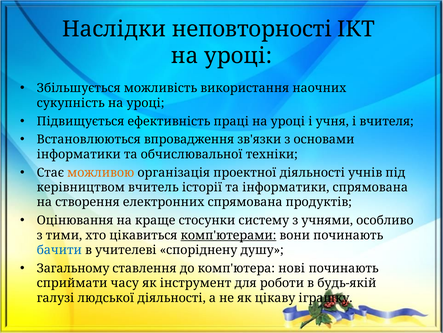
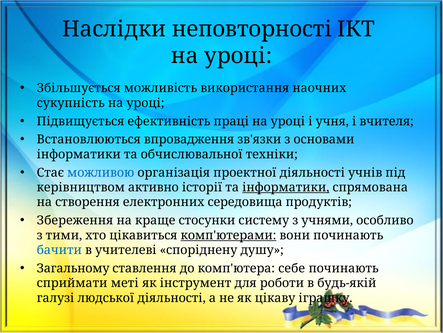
можливою colour: orange -> blue (101, 172)
вчитель: вчитель -> активно (153, 187)
інформатики underline: none -> present (286, 187)
електронних спрямована: спрямована -> середовища (245, 202)
Оцінювання: Оцінювання -> Збереження (75, 220)
нові: нові -> себе (292, 268)
часу: часу -> меті (125, 283)
